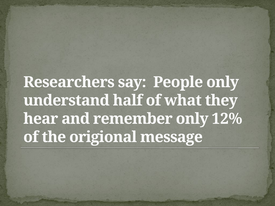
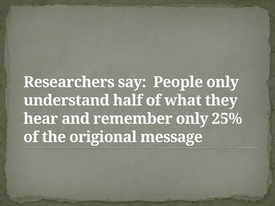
12%: 12% -> 25% (227, 119)
